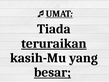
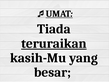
besar underline: present -> none (52, 72)
